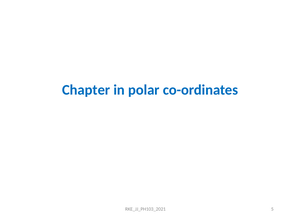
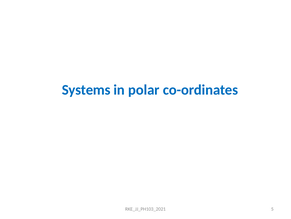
Chapter: Chapter -> Systems (86, 90)
